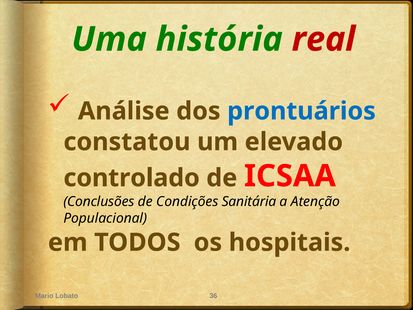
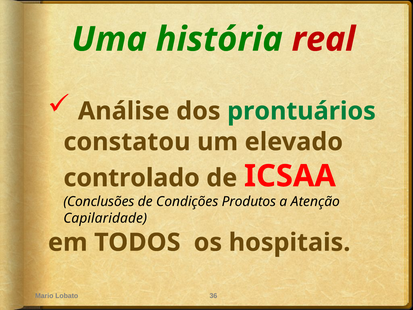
prontuários colour: blue -> green (301, 111)
Sanitária: Sanitária -> Produtos (249, 202)
Populacional: Populacional -> Capilaridade (105, 218)
